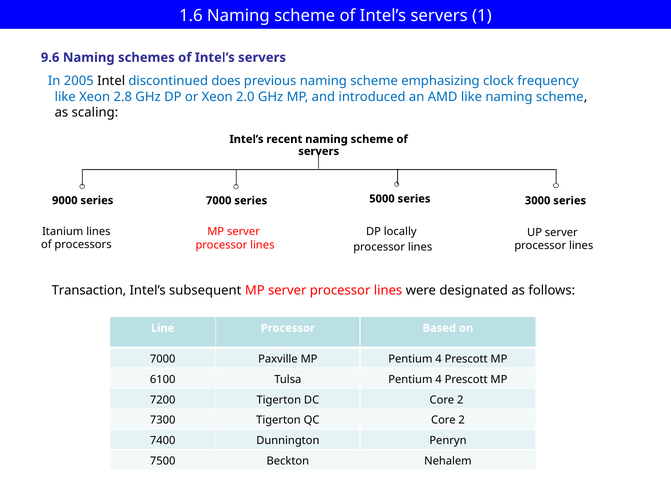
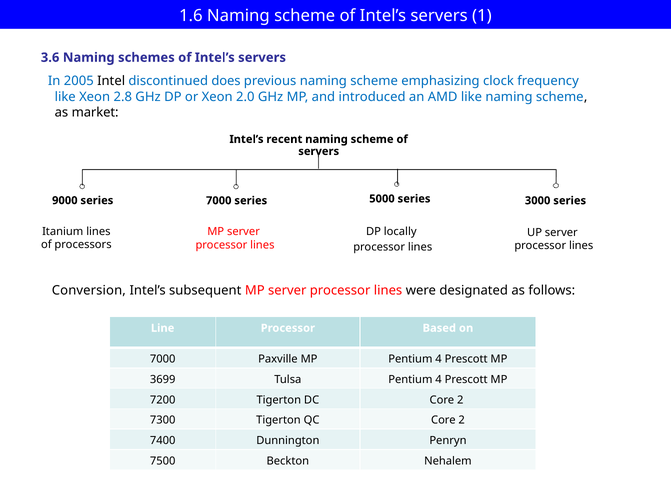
9.6: 9.6 -> 3.6 (50, 58)
scaling: scaling -> market (95, 112)
Transaction: Transaction -> Conversion (89, 290)
6100: 6100 -> 3699 (163, 380)
